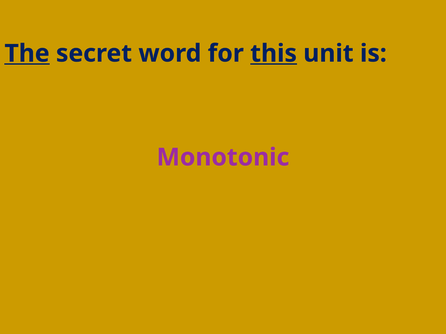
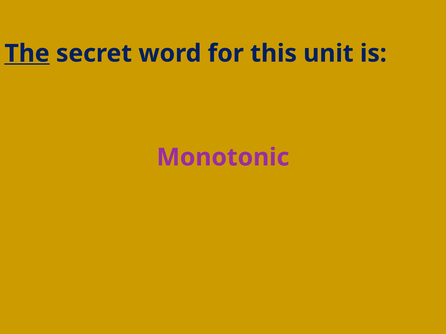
this underline: present -> none (274, 54)
